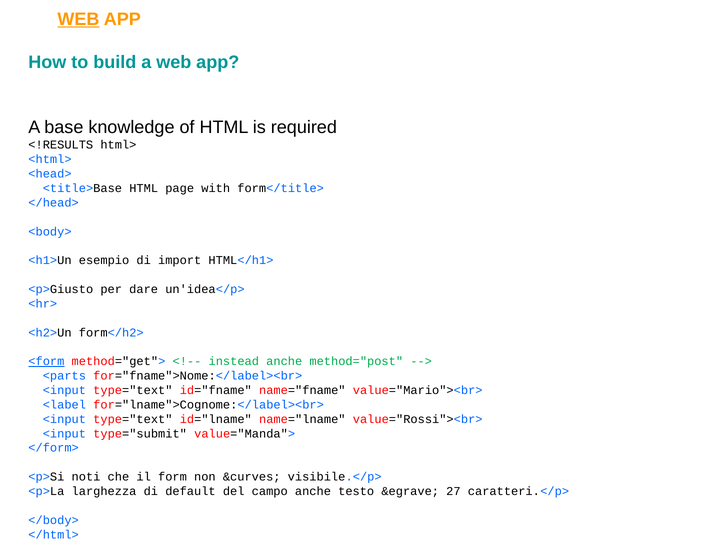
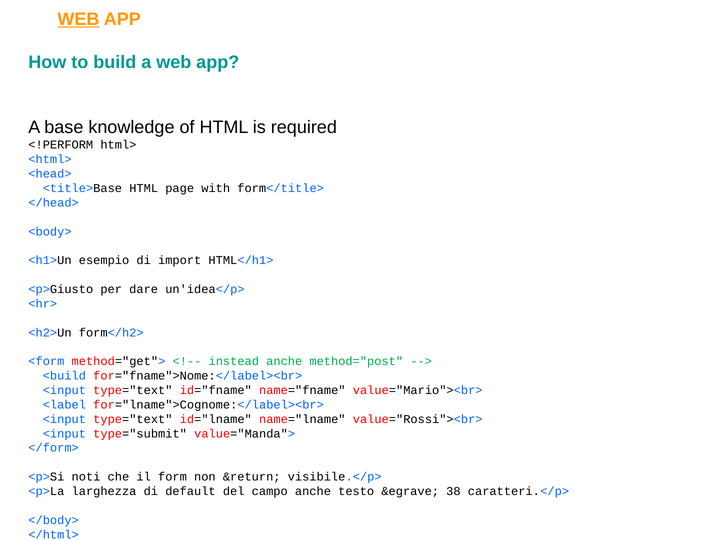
<!RESULTS: <!RESULTS -> <!PERFORM (61, 145)
<form underline: present -> none (46, 361)
<parts: <parts -> <build (64, 376)
&curves: &curves -> &return (252, 477)
27: 27 -> 38 (453, 491)
